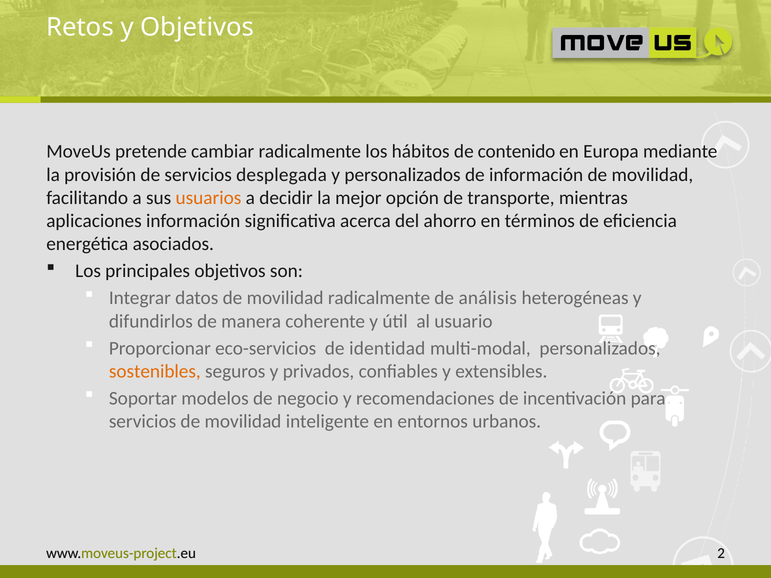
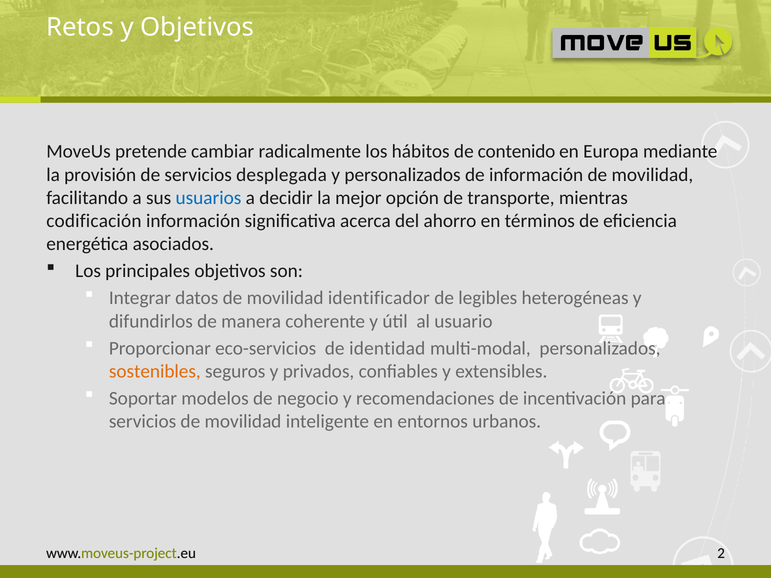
usuarios colour: orange -> blue (208, 198)
aplicaciones: aplicaciones -> codificación (94, 221)
movilidad radicalmente: radicalmente -> identificador (379, 298)
análisis: análisis -> legibles (488, 298)
